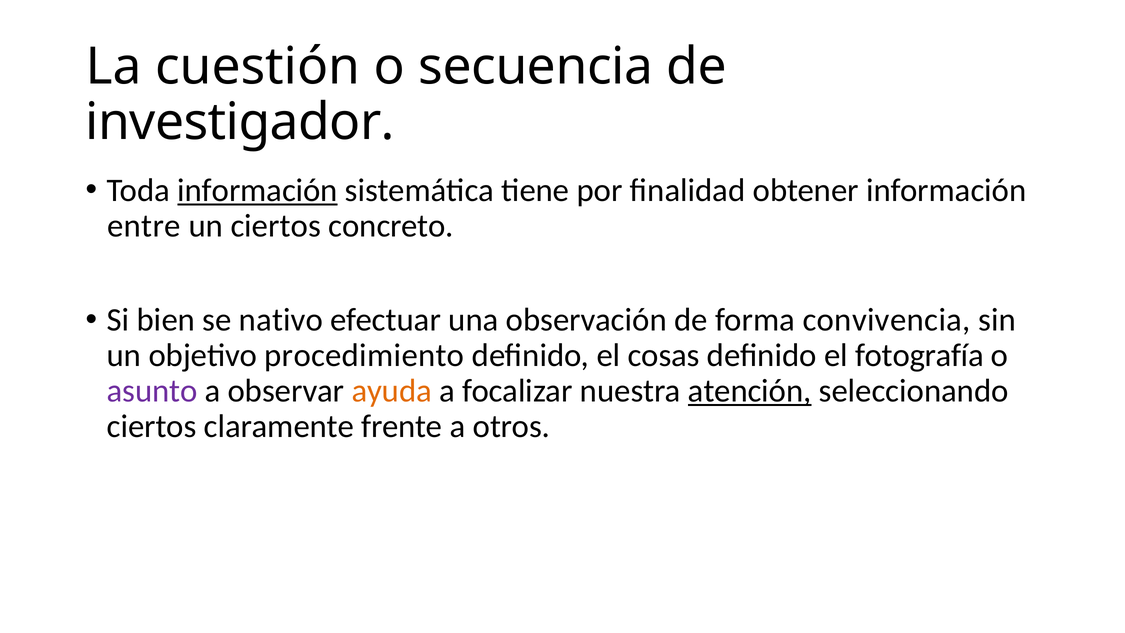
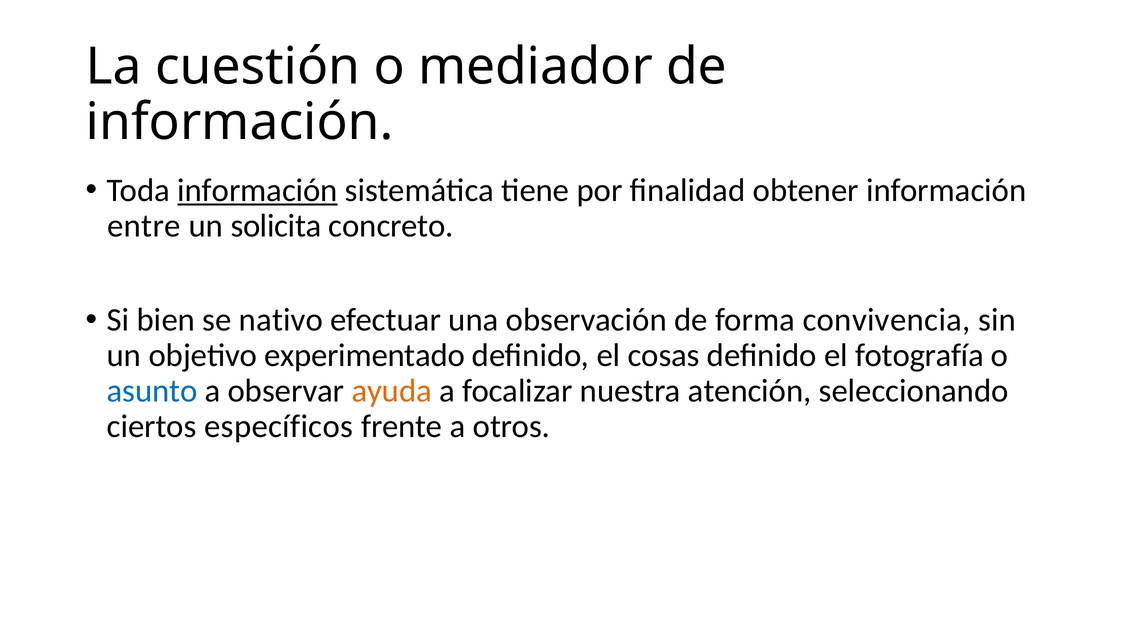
secuencia: secuencia -> mediador (536, 67)
investigador: investigador -> información (240, 122)
un ciertos: ciertos -> solicita (276, 226)
procedimiento: procedimiento -> experimentado (365, 355)
asunto colour: purple -> blue (152, 391)
atención underline: present -> none (750, 391)
claramente: claramente -> específicos (279, 426)
